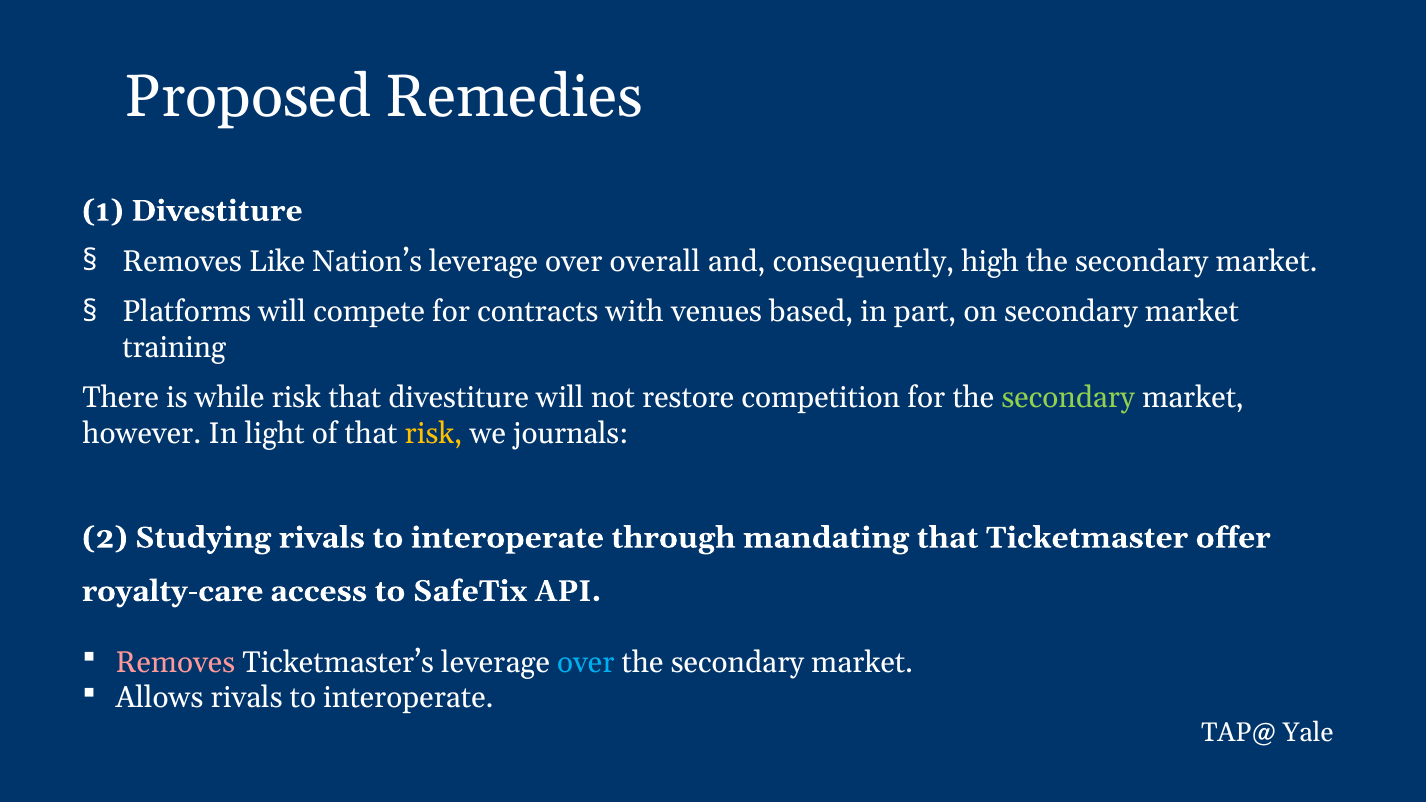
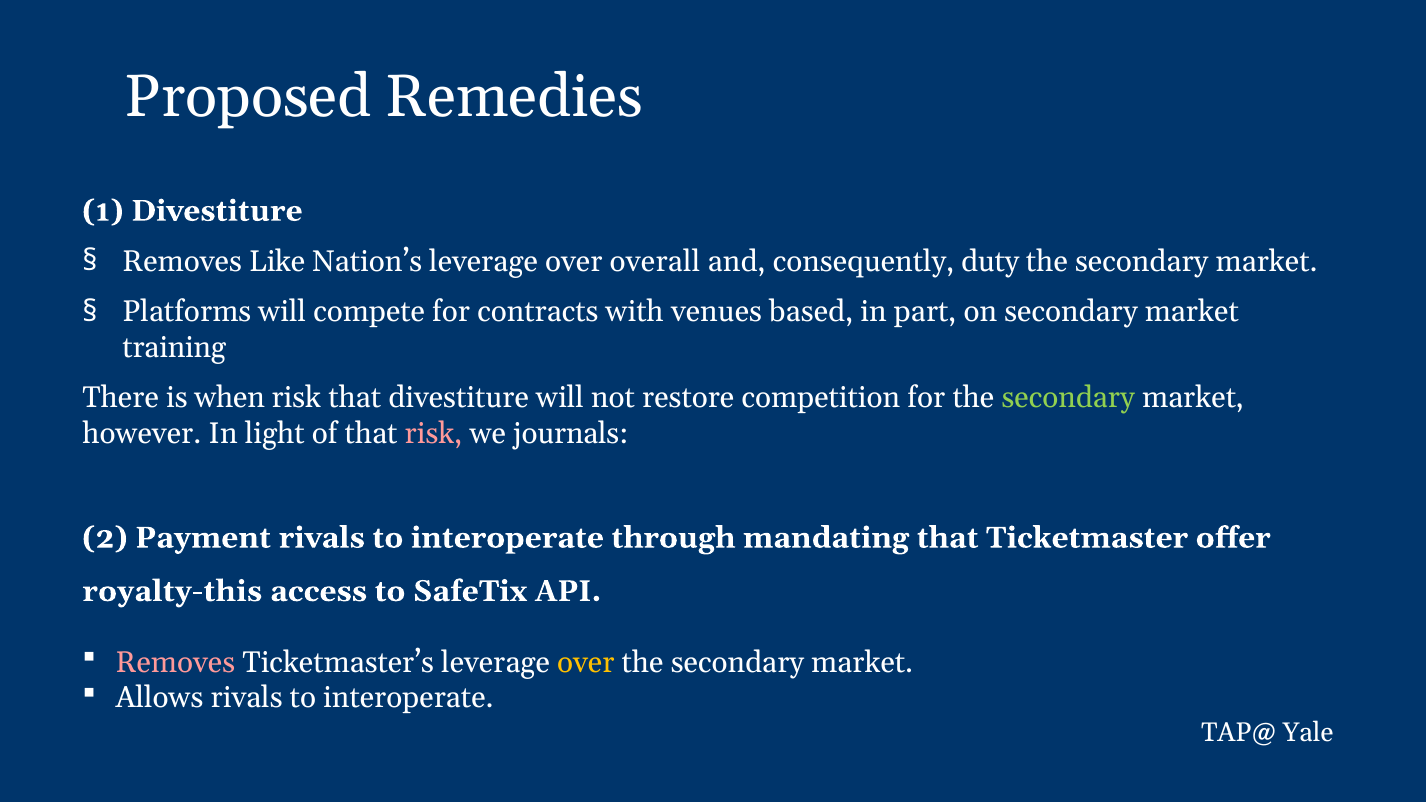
high: high -> duty (990, 261)
while: while -> when (230, 398)
risk colour: yellow -> pink (434, 434)
Studying: Studying -> Payment (203, 538)
royalty-care: royalty-care -> royalty-this (172, 591)
over colour: light blue -> yellow (586, 663)
